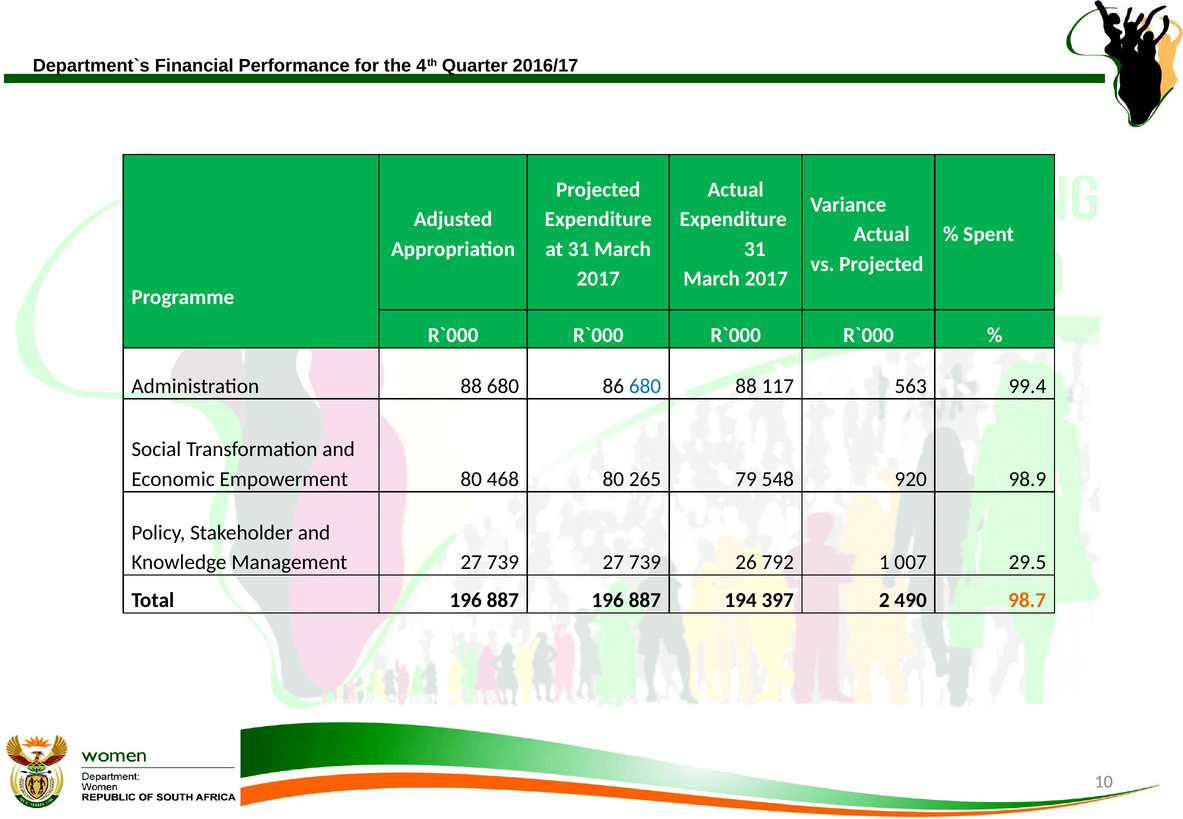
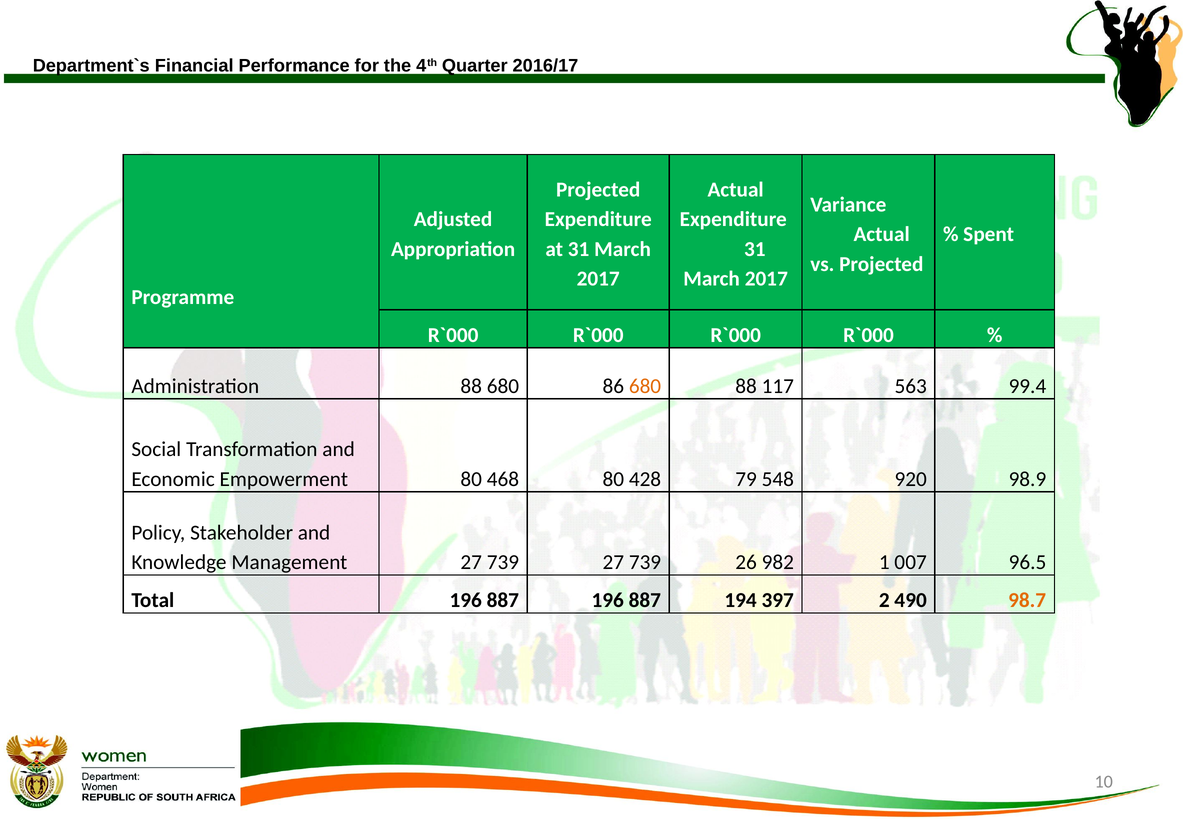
680 colour: blue -> orange (645, 386)
265: 265 -> 428 (645, 479)
792: 792 -> 982 (778, 562)
29.5: 29.5 -> 96.5 (1027, 562)
